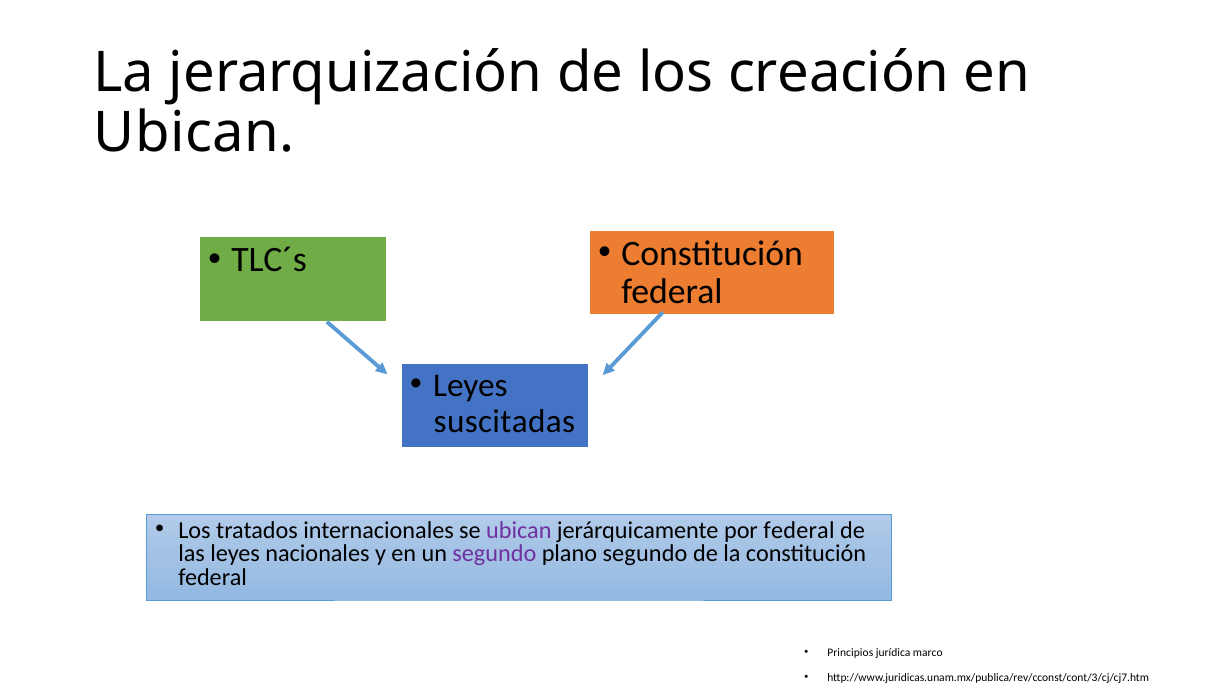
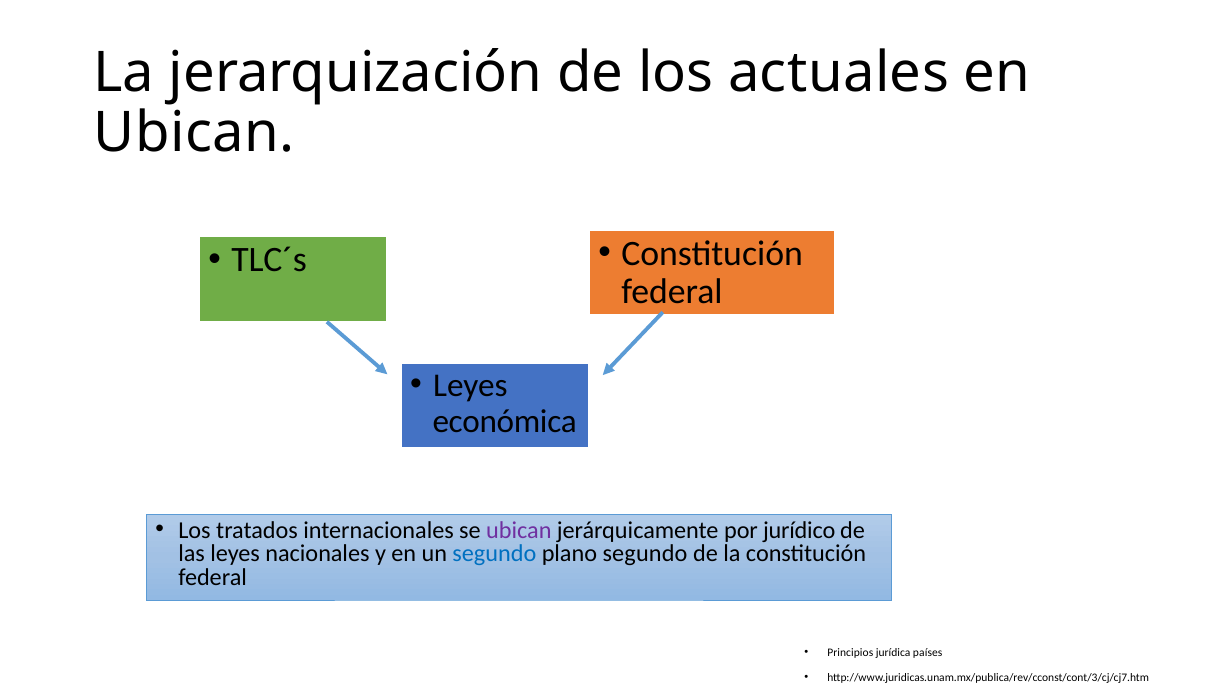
creación: creación -> actuales (838, 73)
suscitadas: suscitadas -> económica (505, 421)
por federal: federal -> jurídico (799, 531)
segundo colour: purple -> blue (494, 554)
marco: marco -> países (928, 653)
